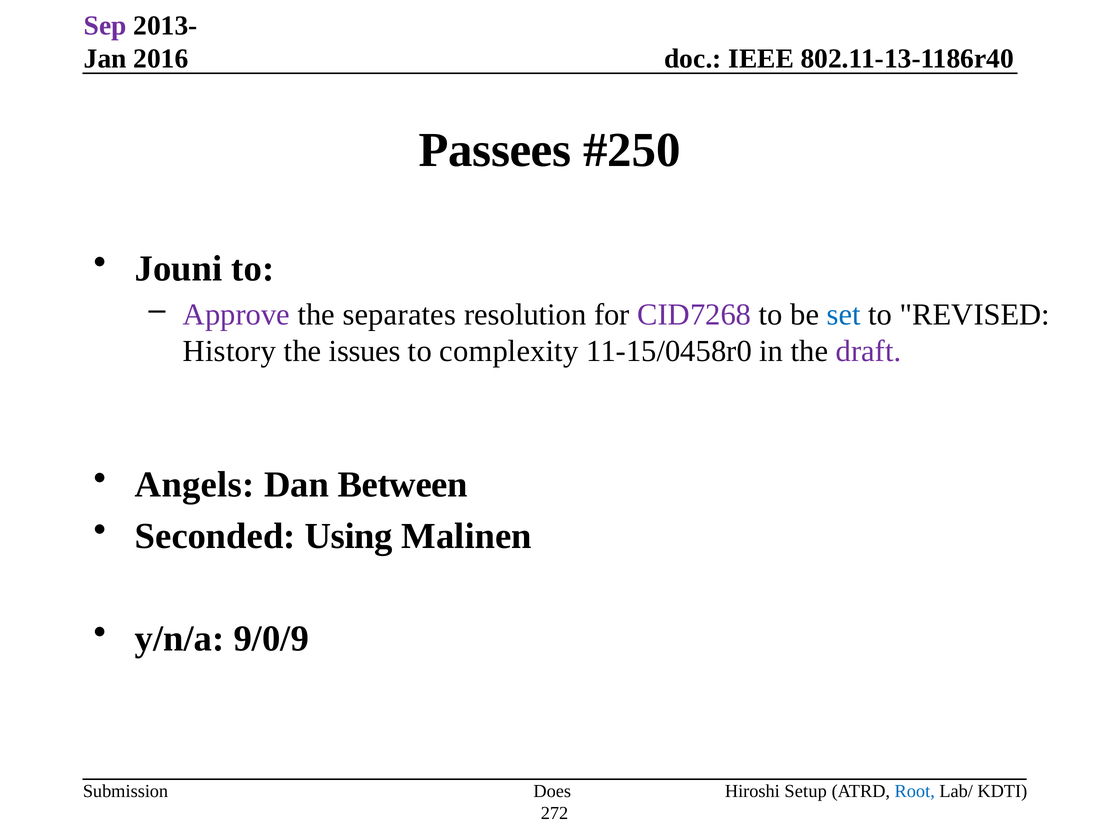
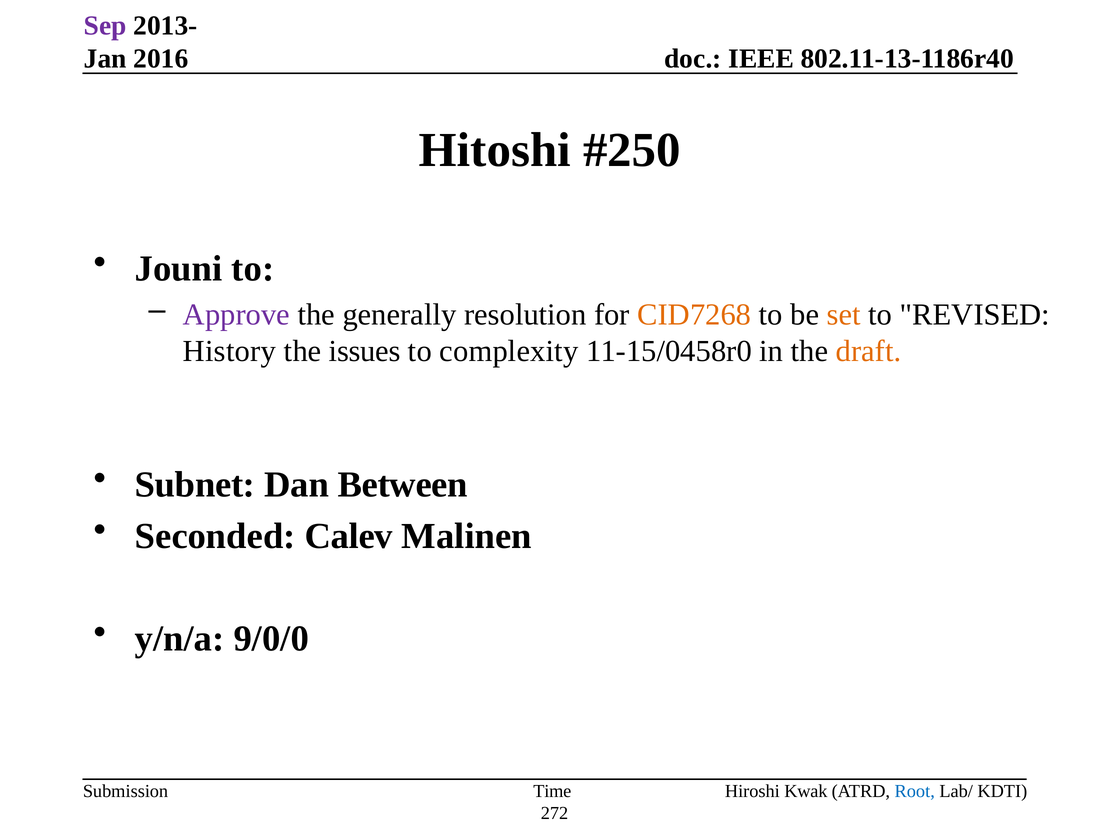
Passees: Passees -> Hitoshi (495, 150)
separates: separates -> generally (399, 314)
CID7268 colour: purple -> orange (694, 314)
set colour: blue -> orange (844, 314)
draft colour: purple -> orange (869, 351)
Angels: Angels -> Subnet (195, 485)
Using: Using -> Calev (349, 536)
9/0/9: 9/0/9 -> 9/0/0 (271, 639)
Setup: Setup -> Kwak (806, 791)
Does: Does -> Time (552, 791)
